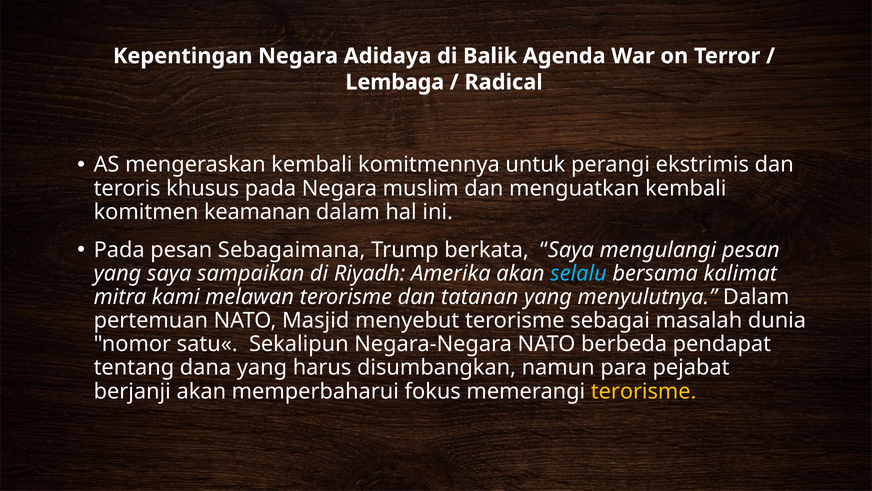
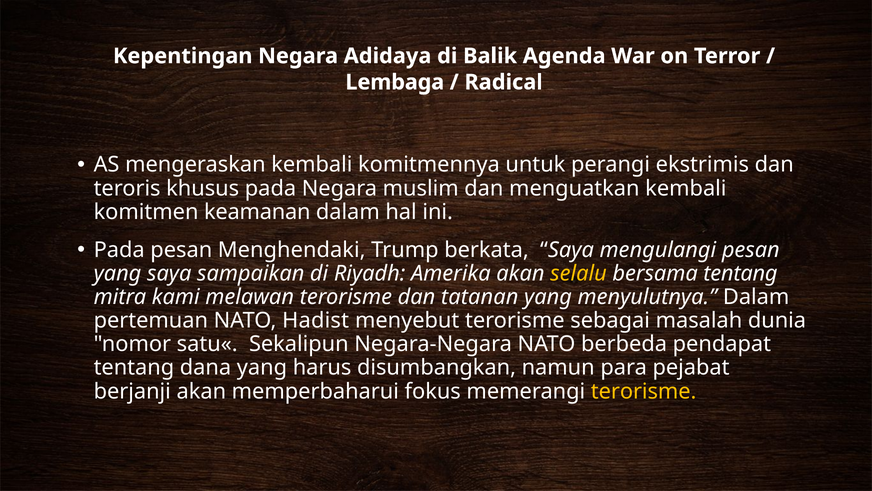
Sebagaimana: Sebagaimana -> Menghendaki (292, 250)
selalu colour: light blue -> yellow (579, 273)
bersama kalimat: kalimat -> tentang (740, 273)
Masjid: Masjid -> Hadist (316, 320)
